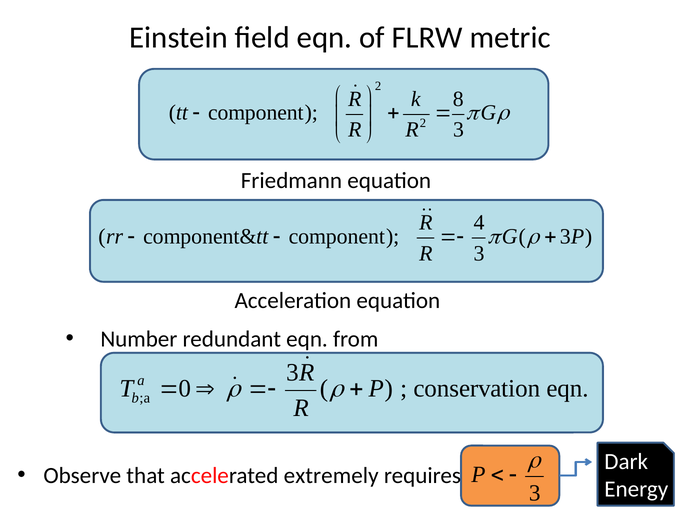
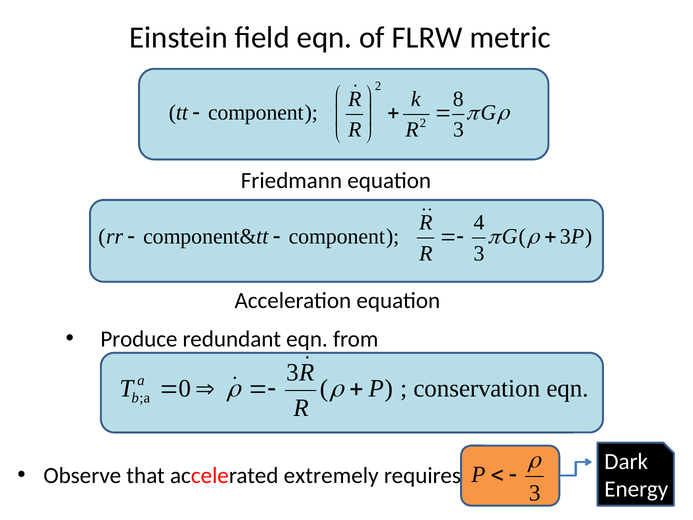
Number: Number -> Produce (139, 339)
